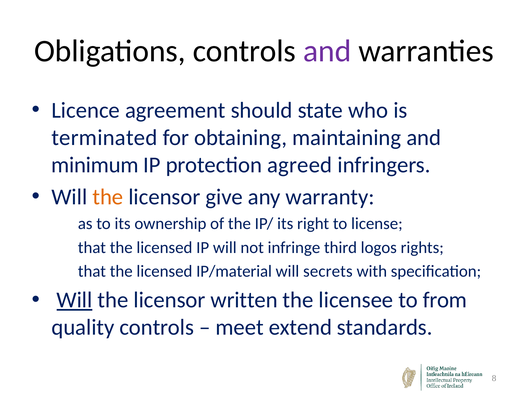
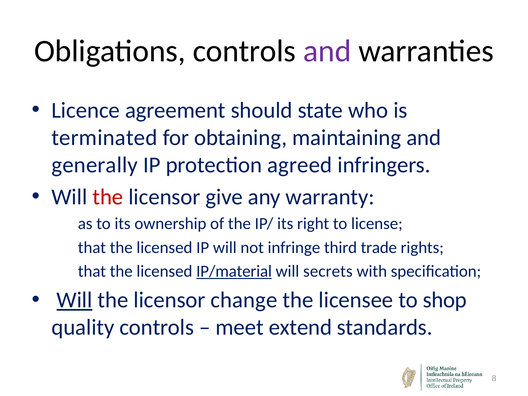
minimum: minimum -> generally (95, 165)
the colour: orange -> red (108, 197)
logos: logos -> trade (379, 247)
IP/material underline: none -> present (234, 271)
written: written -> change (244, 300)
from: from -> shop (445, 300)
